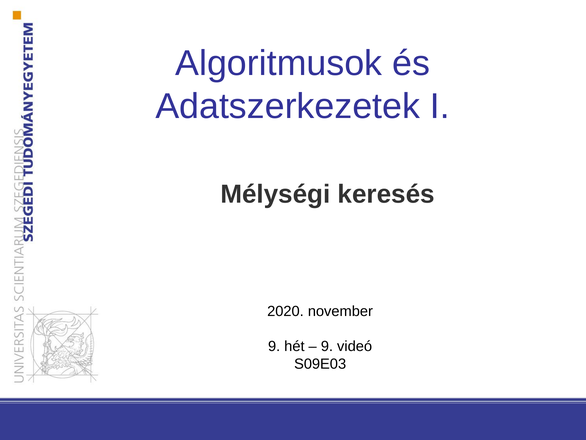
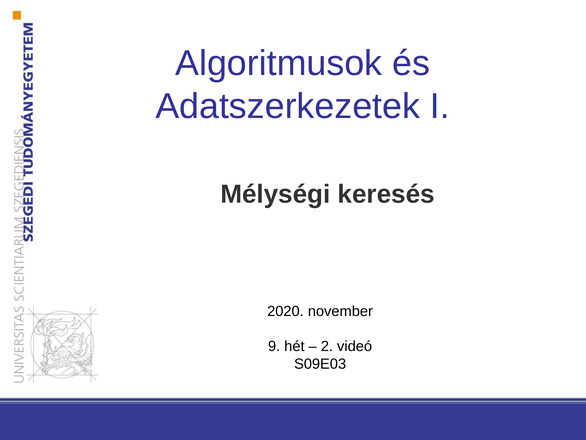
9: 9 -> 2 (327, 346)
